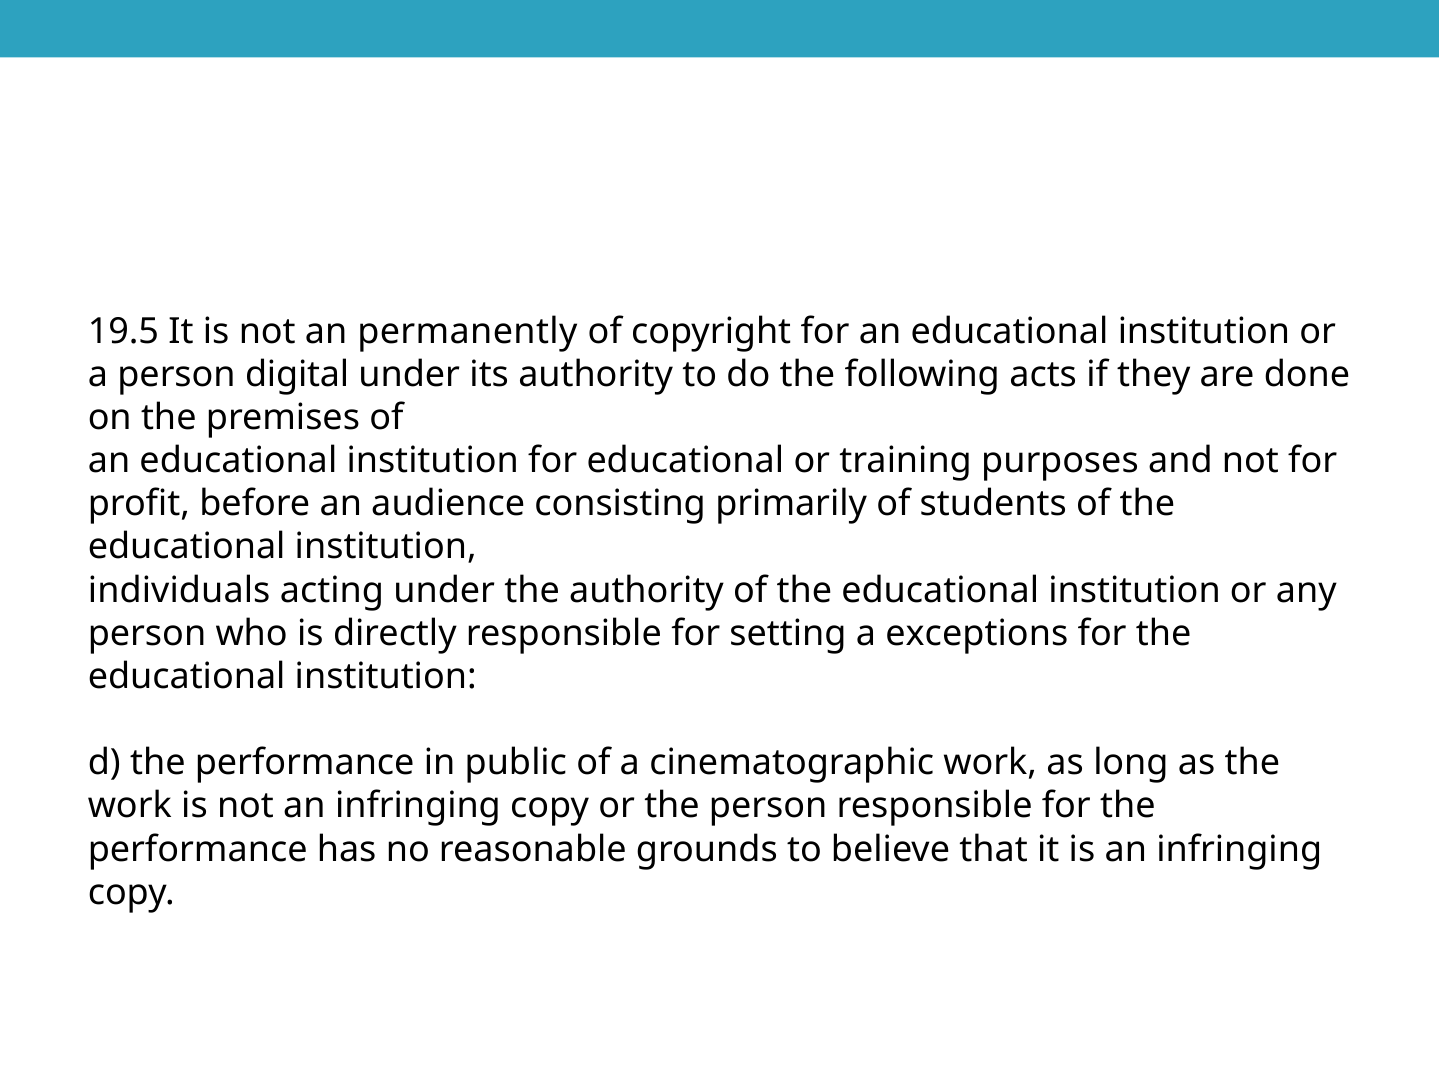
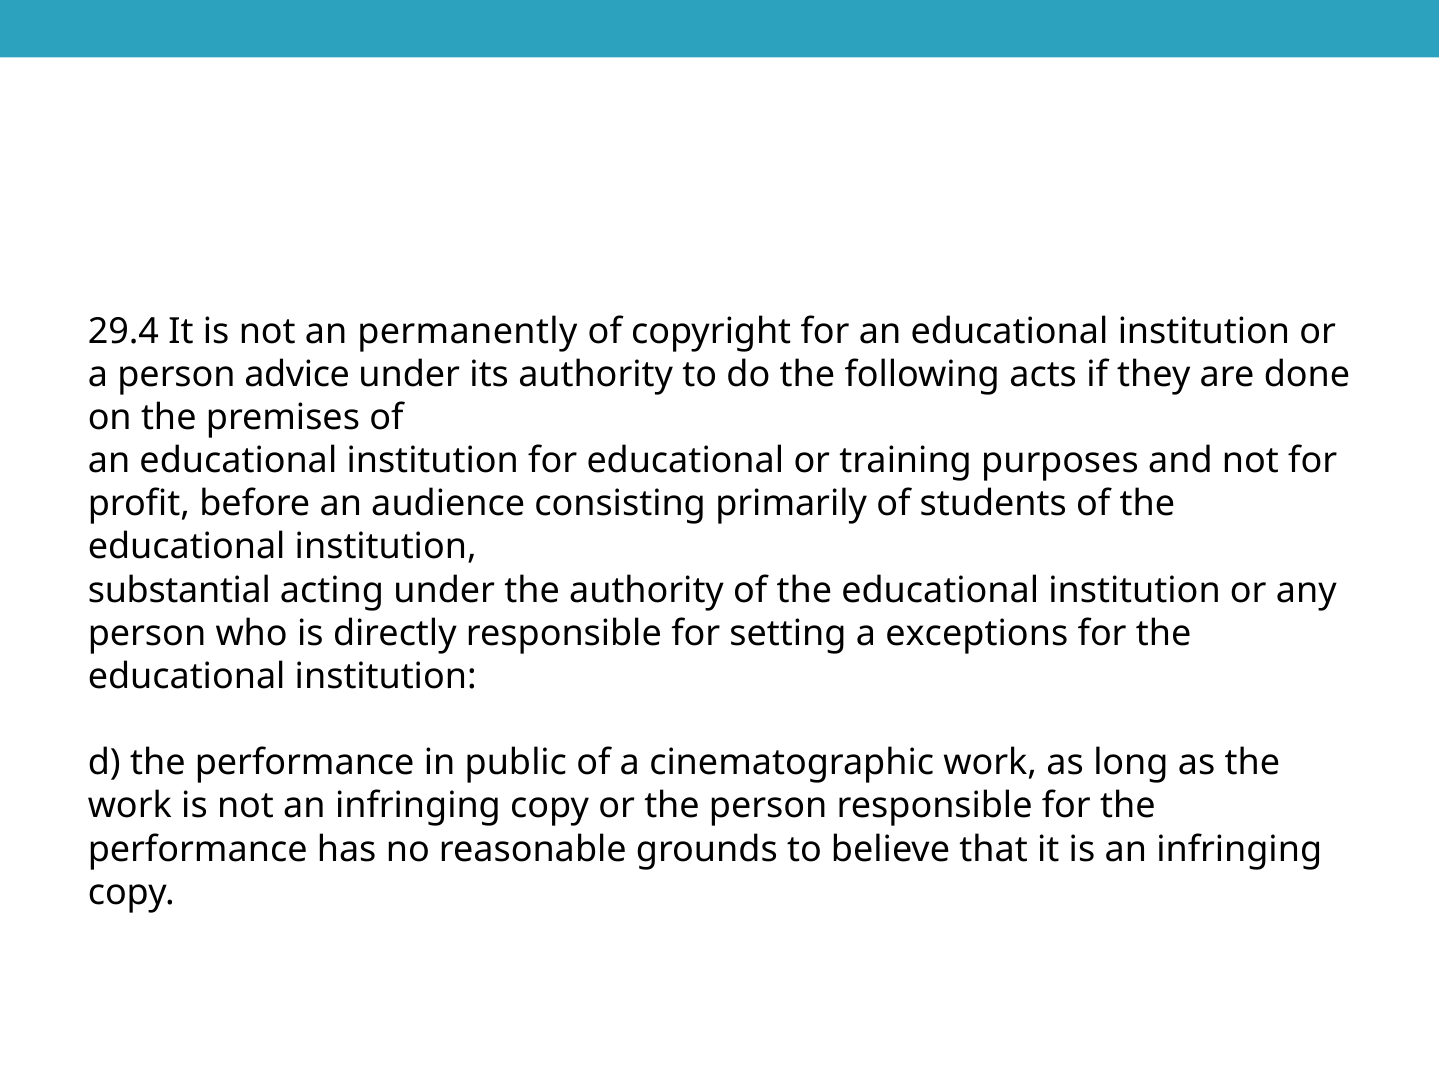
19.5: 19.5 -> 29.4 (123, 331)
digital: digital -> advice (297, 375)
individuals: individuals -> substantial (179, 590)
